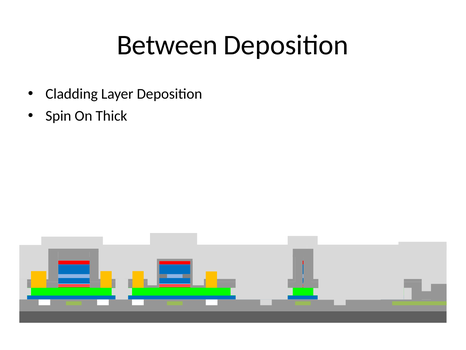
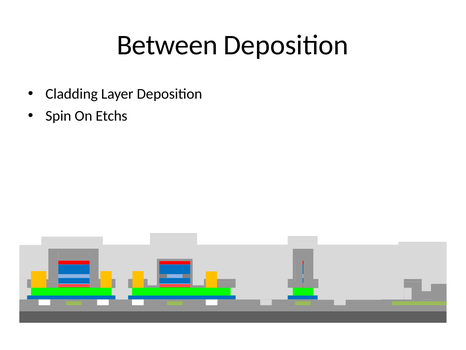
Thick: Thick -> Etchs (112, 116)
